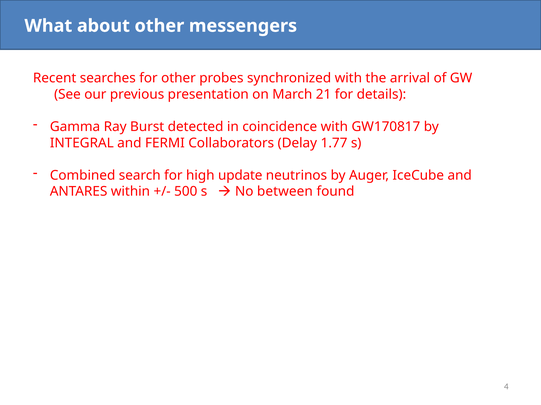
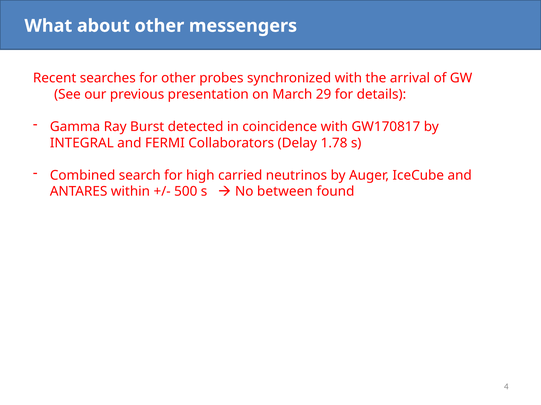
21: 21 -> 29 (324, 94)
1.77: 1.77 -> 1.78 (334, 143)
update: update -> carried (240, 176)
